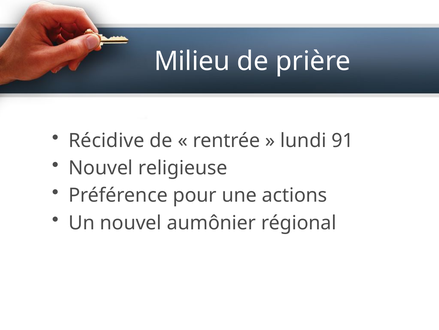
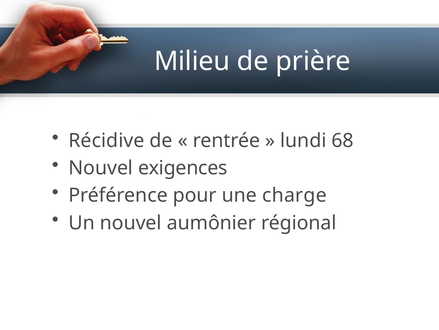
91: 91 -> 68 (343, 140)
religieuse: religieuse -> exigences (183, 168)
actions: actions -> charge (295, 195)
